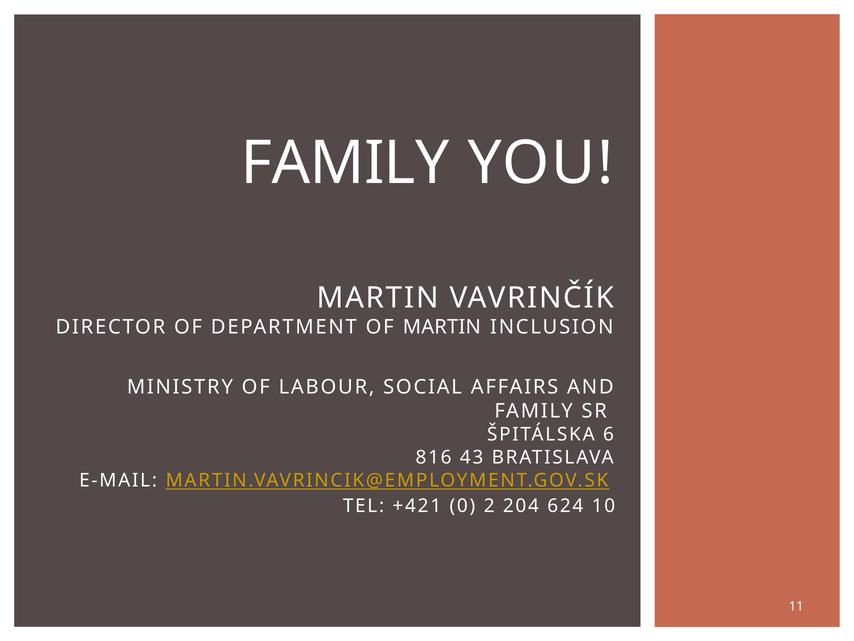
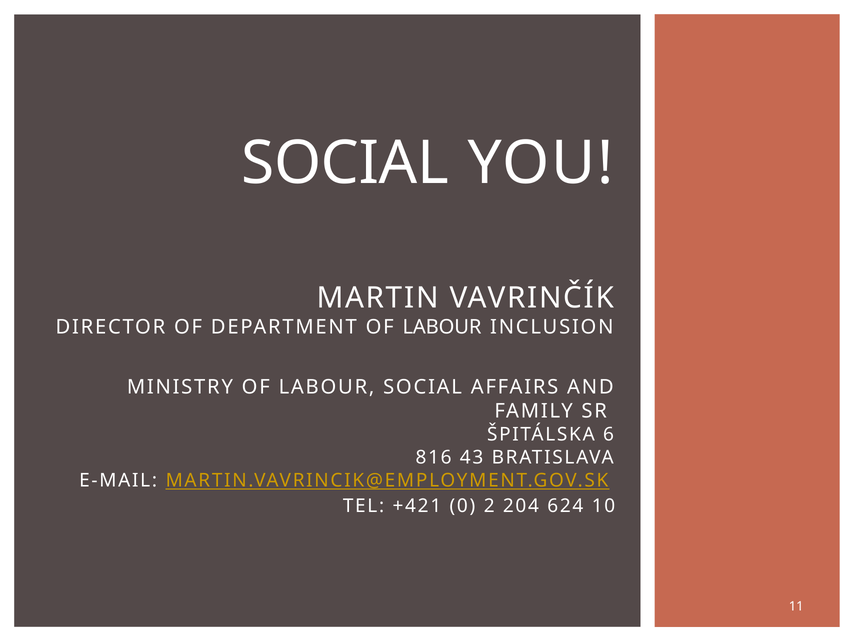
FAMILY: FAMILY -> SOCIAL (345, 163)
DEPARTMENT OF MARTIN: MARTIN -> LABOUR (442, 327)
